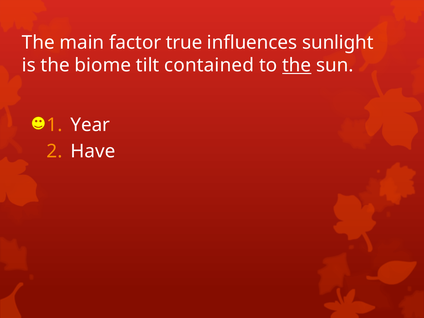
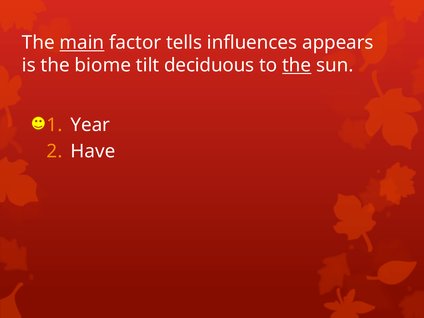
main underline: none -> present (82, 43)
true: true -> tells (184, 43)
sunlight: sunlight -> appears (338, 43)
contained: contained -> deciduous (209, 65)
